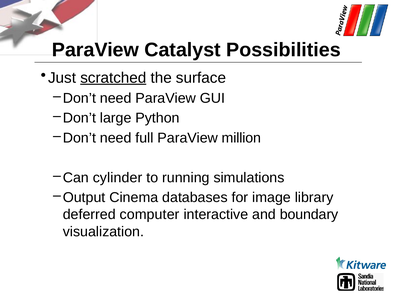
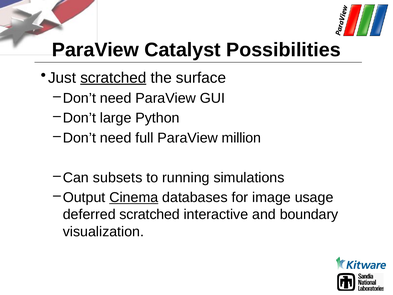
cylinder: cylinder -> subsets (118, 177)
Cinema underline: none -> present (134, 197)
library: library -> usage (314, 197)
deferred computer: computer -> scratched (150, 214)
